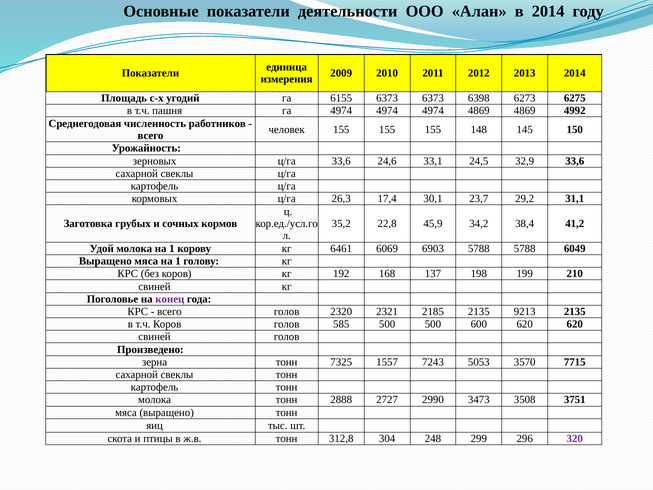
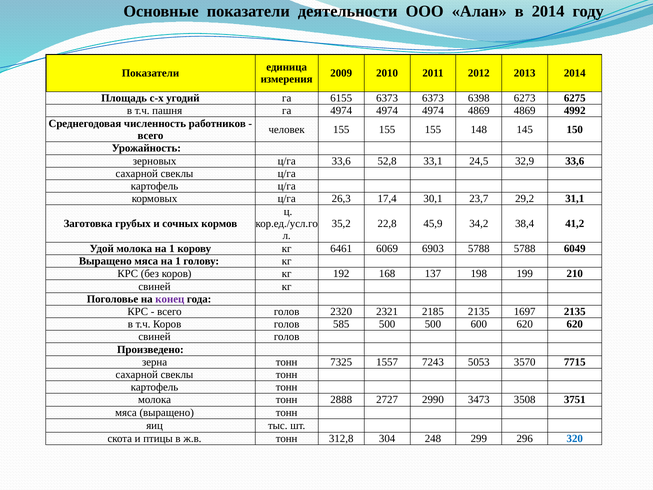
24,6: 24,6 -> 52,8 (387, 161)
9213: 9213 -> 1697 (525, 311)
320 colour: purple -> blue (575, 439)
